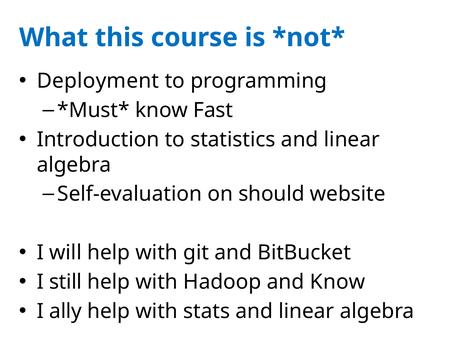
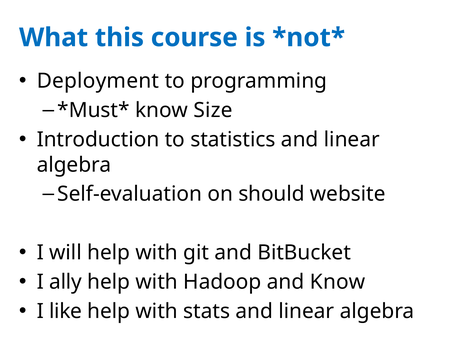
Fast: Fast -> Size (213, 110)
still: still -> ally (66, 282)
ally: ally -> like (66, 311)
